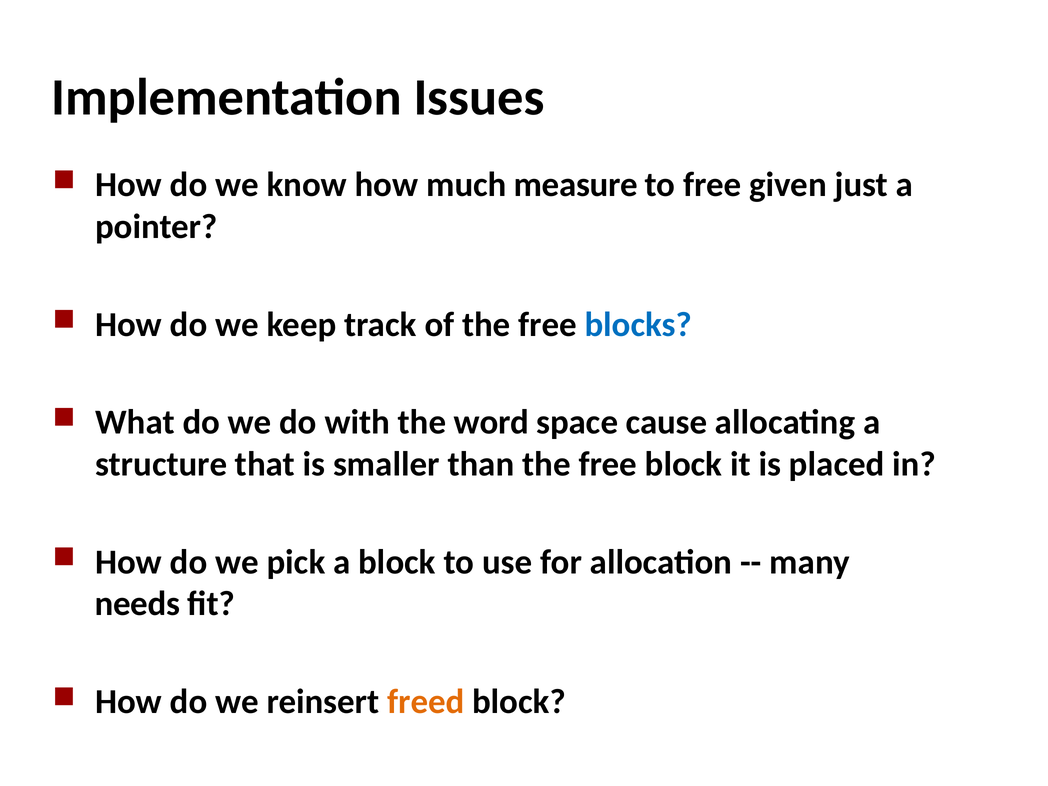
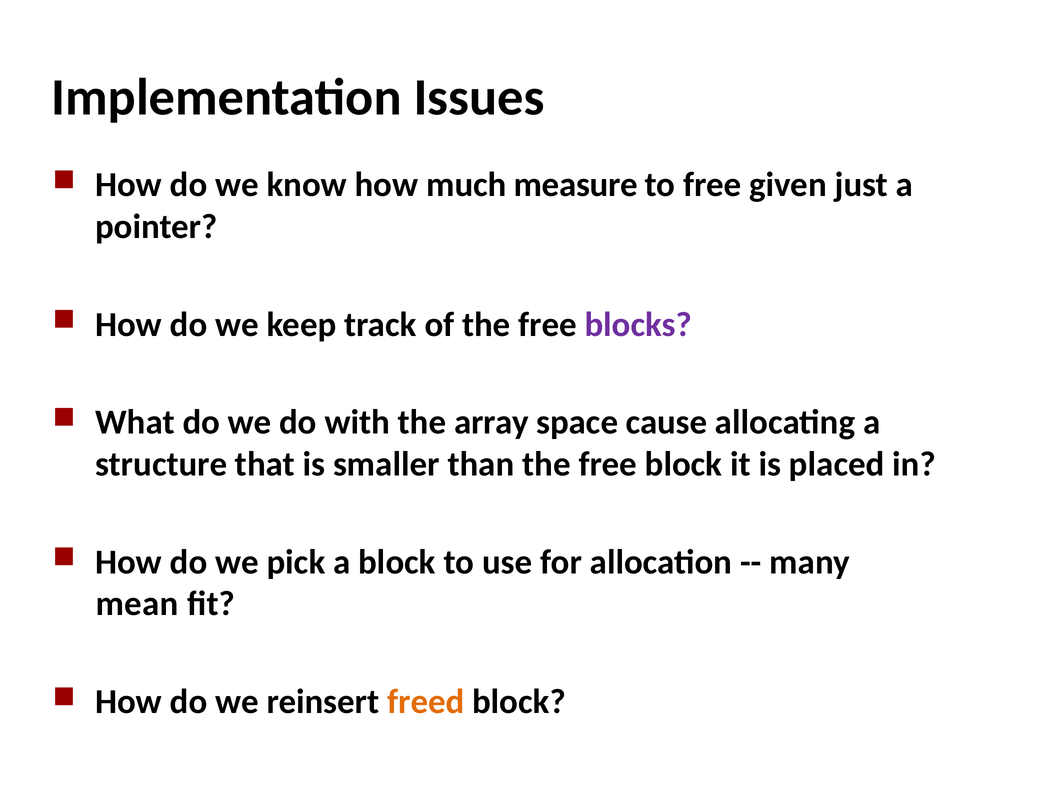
blocks colour: blue -> purple (638, 324)
word: word -> array (491, 422)
needs: needs -> mean (137, 604)
